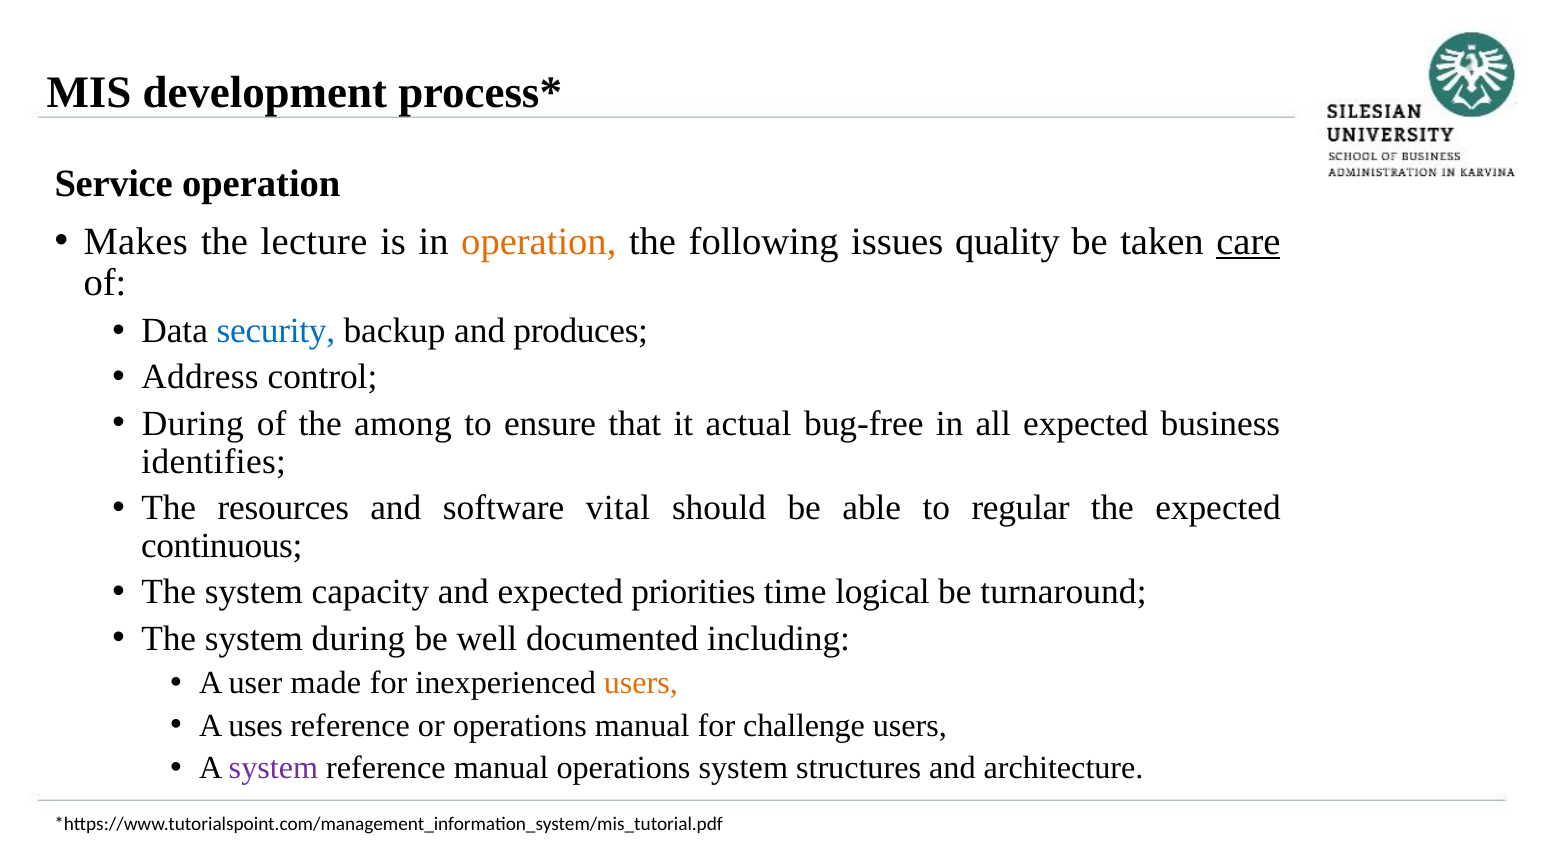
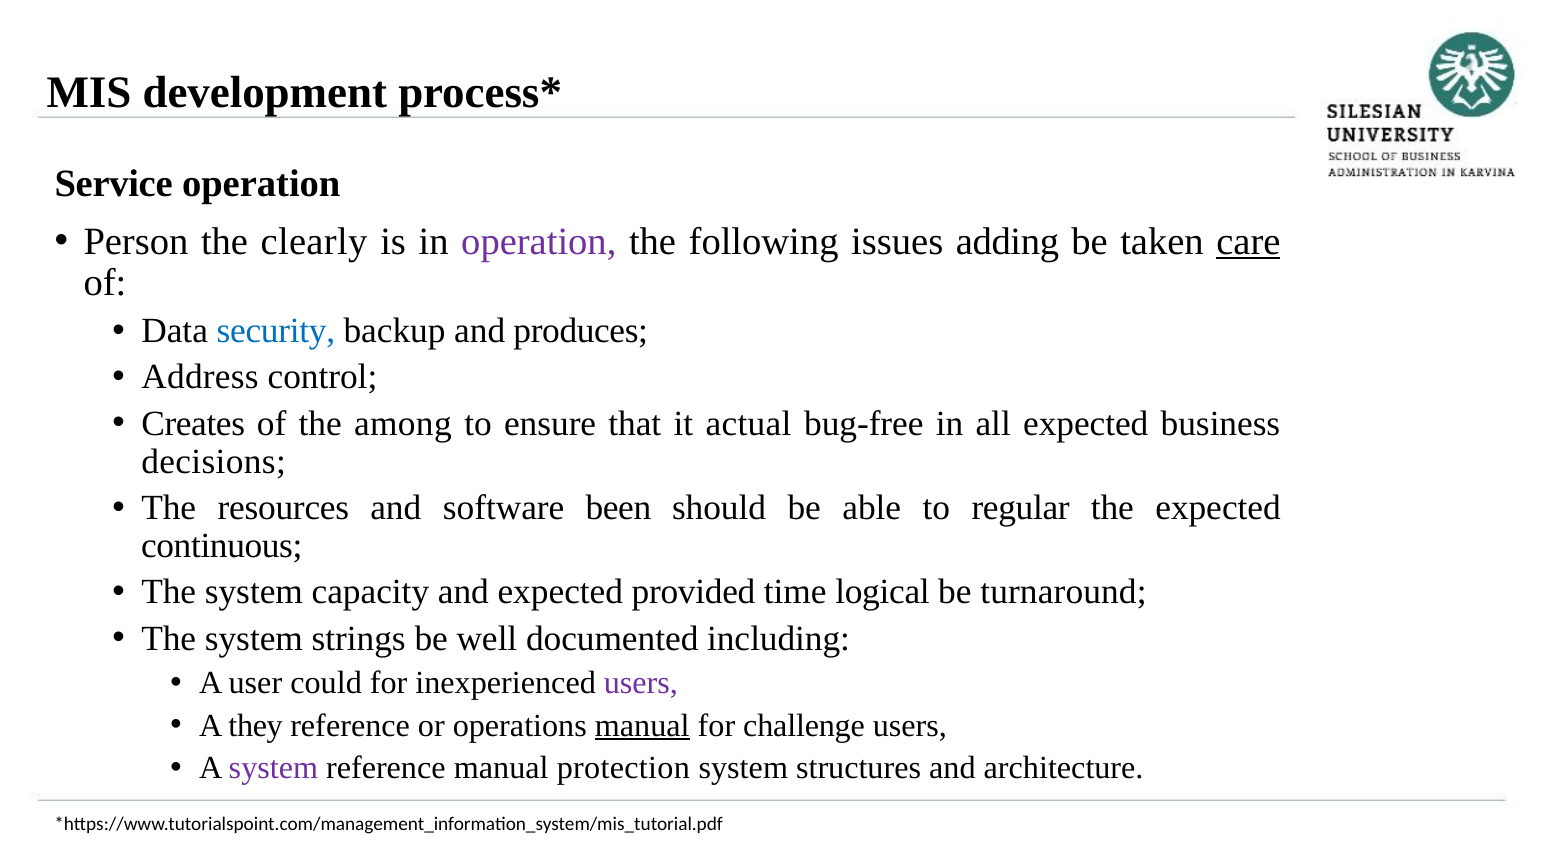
Makes: Makes -> Person (136, 241)
lecture: lecture -> clearly (314, 241)
operation colour: orange -> purple (539, 241)
quality: quality -> adding (1007, 241)
During: During -> Creates (193, 423)
identifies: identifies -> decisions (214, 462)
vital: vital -> been (618, 508)
priorities: priorities -> provided (694, 592)
system during: during -> strings (359, 638)
made: made -> could (326, 683)
users colour: orange -> purple (641, 683)
uses: uses -> they (256, 726)
manual underline: none -> present (642, 726)
manual operations: operations -> protection (623, 768)
